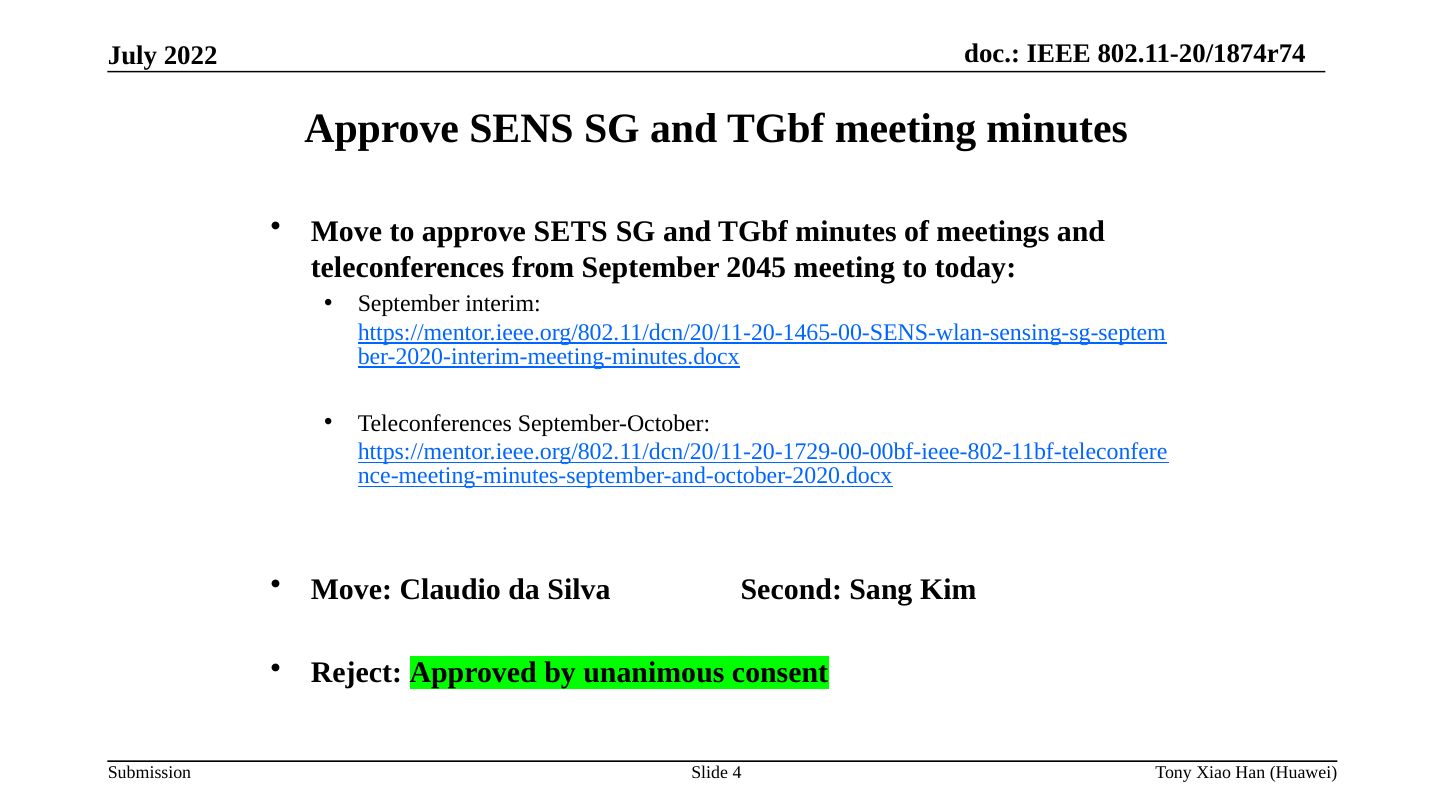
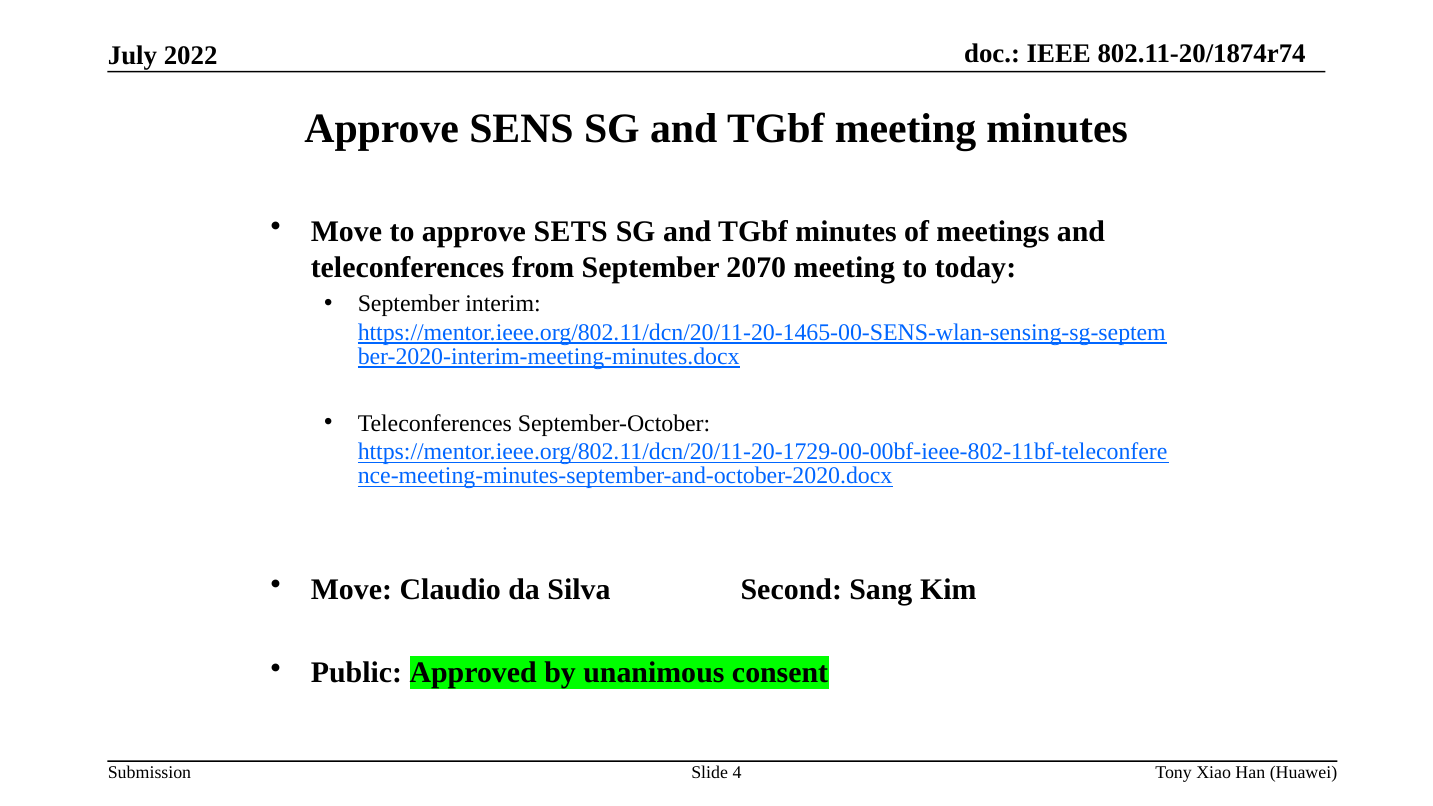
2045: 2045 -> 2070 (756, 267)
Reject: Reject -> Public (356, 673)
